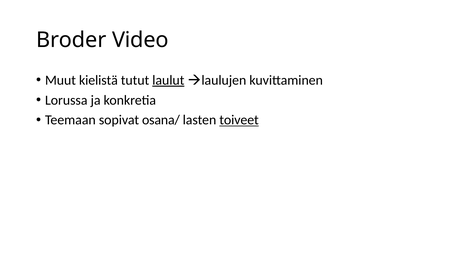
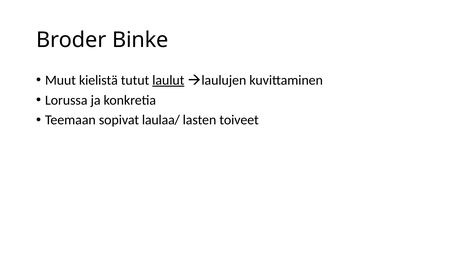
Video: Video -> Binke (140, 40)
osana/: osana/ -> laulaa/ (161, 120)
toiveet underline: present -> none (239, 120)
